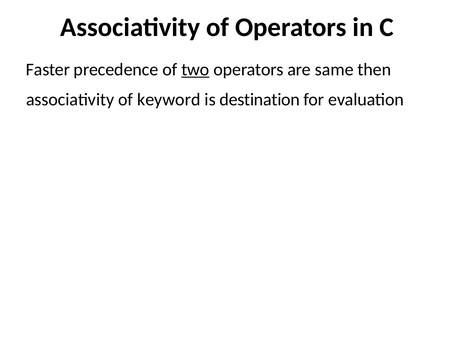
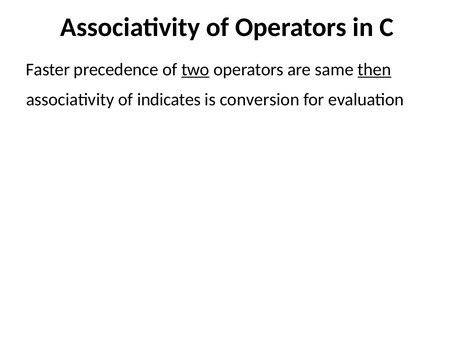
then underline: none -> present (374, 70)
keyword: keyword -> indicates (169, 100)
destination: destination -> conversion (260, 100)
